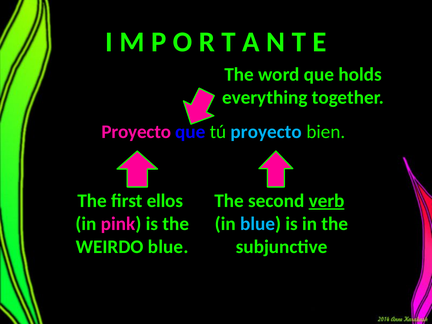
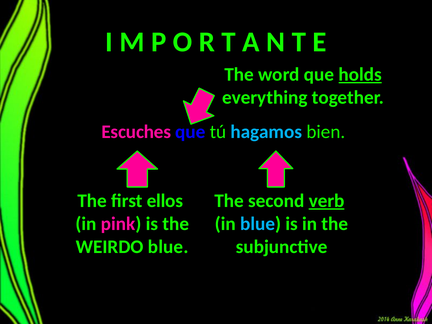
holds underline: none -> present (360, 74)
Proyecto: Proyecto -> Escuches (136, 132)
tú proyecto: proyecto -> hagamos (266, 132)
